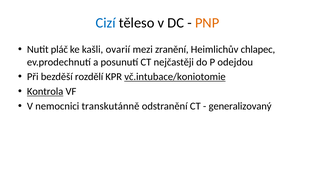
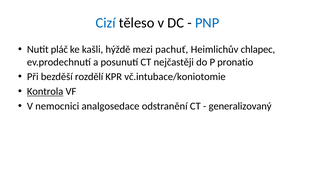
PNP colour: orange -> blue (207, 23)
ovarií: ovarií -> hýždě (118, 50)
zranění: zranění -> pachuť (172, 50)
odejdou: odejdou -> pronatio (235, 62)
vč.intubace/koniotomie underline: present -> none (175, 77)
transkutánně: transkutánně -> analgosedace (111, 106)
